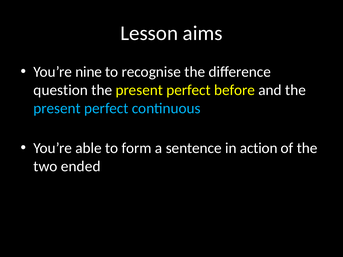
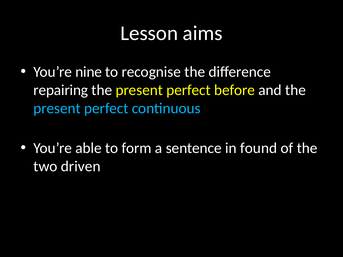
question: question -> repairing (61, 90)
action: action -> found (259, 148)
ended: ended -> driven (81, 166)
